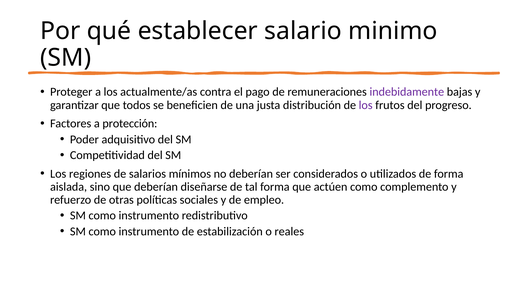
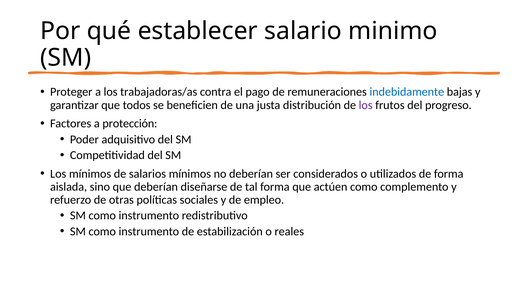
actualmente/as: actualmente/as -> trabajadoras/as (159, 92)
indebidamente colour: purple -> blue (407, 92)
Los regiones: regiones -> mínimos (90, 174)
